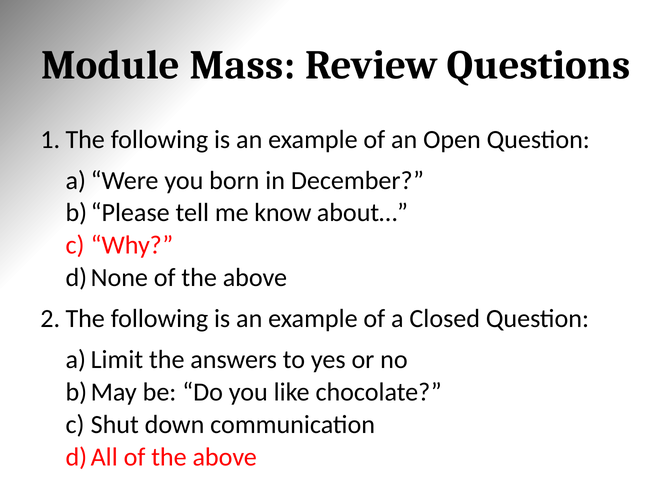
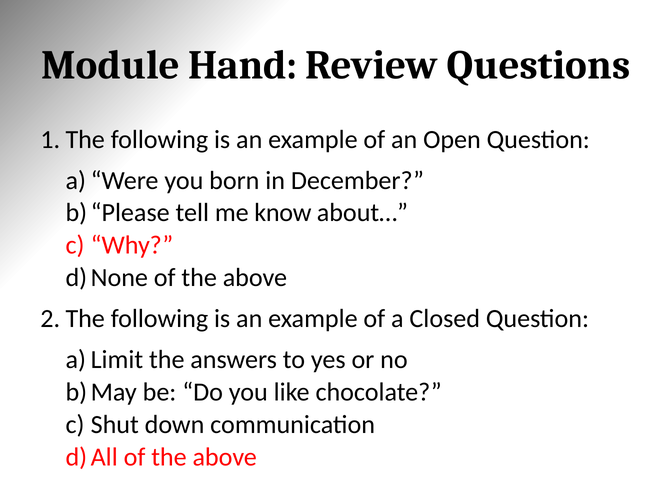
Mass: Mass -> Hand (243, 65)
